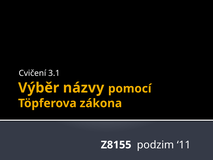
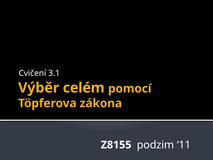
názvy: názvy -> celém (84, 88)
